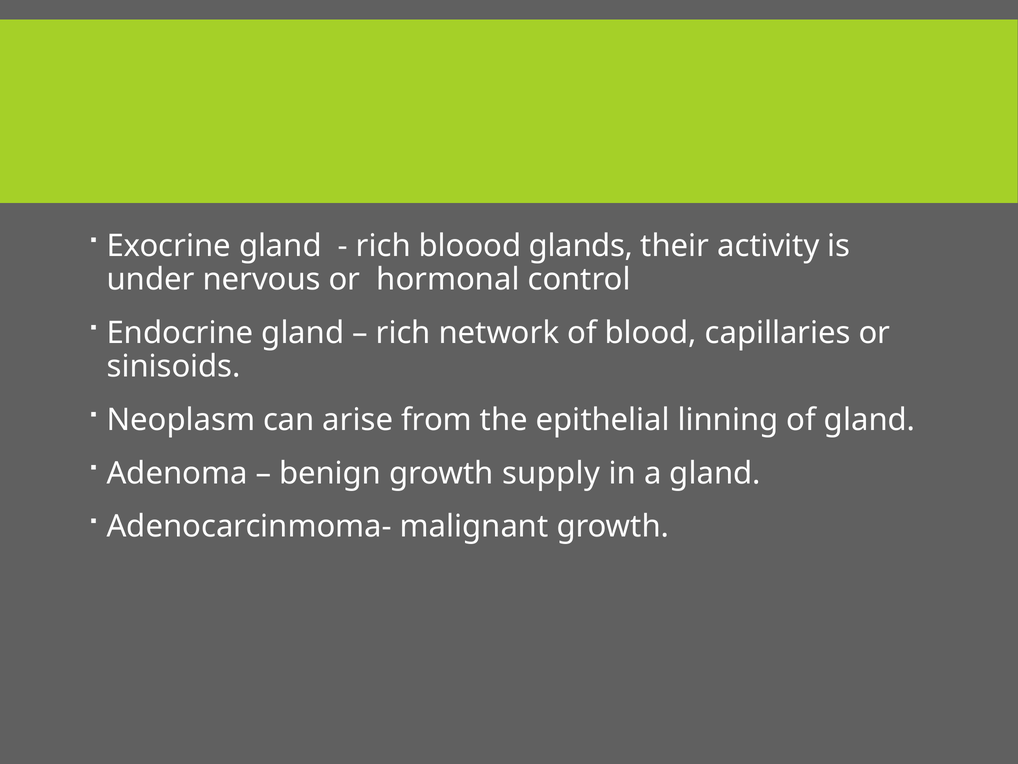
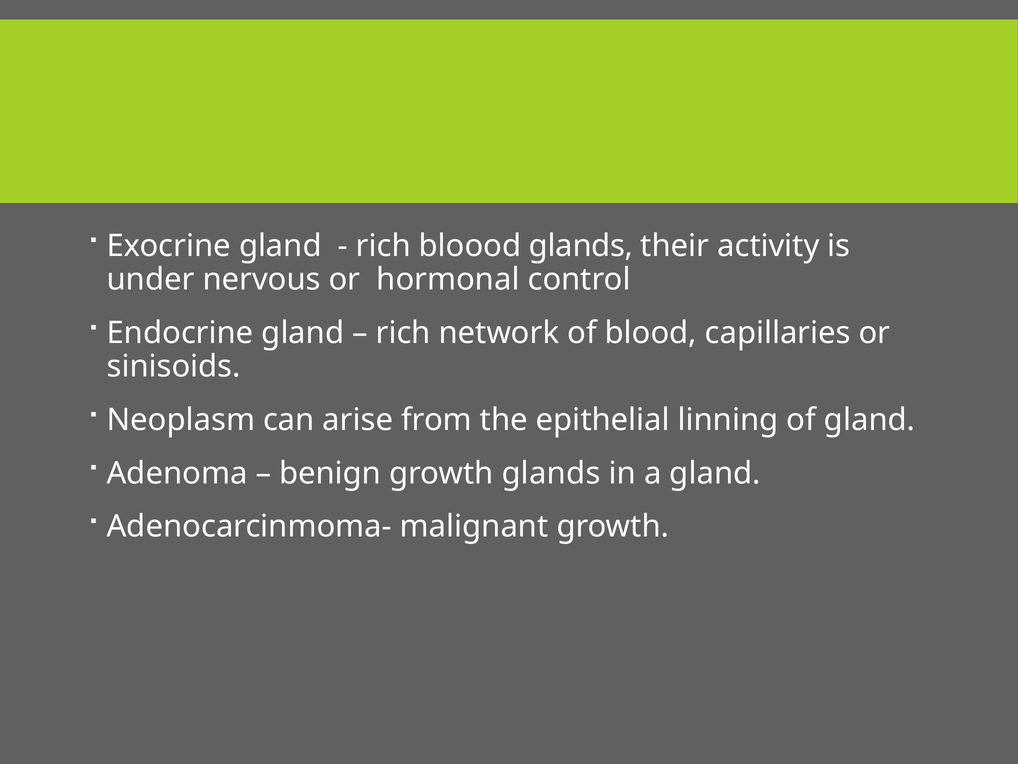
growth supply: supply -> glands (551, 473)
